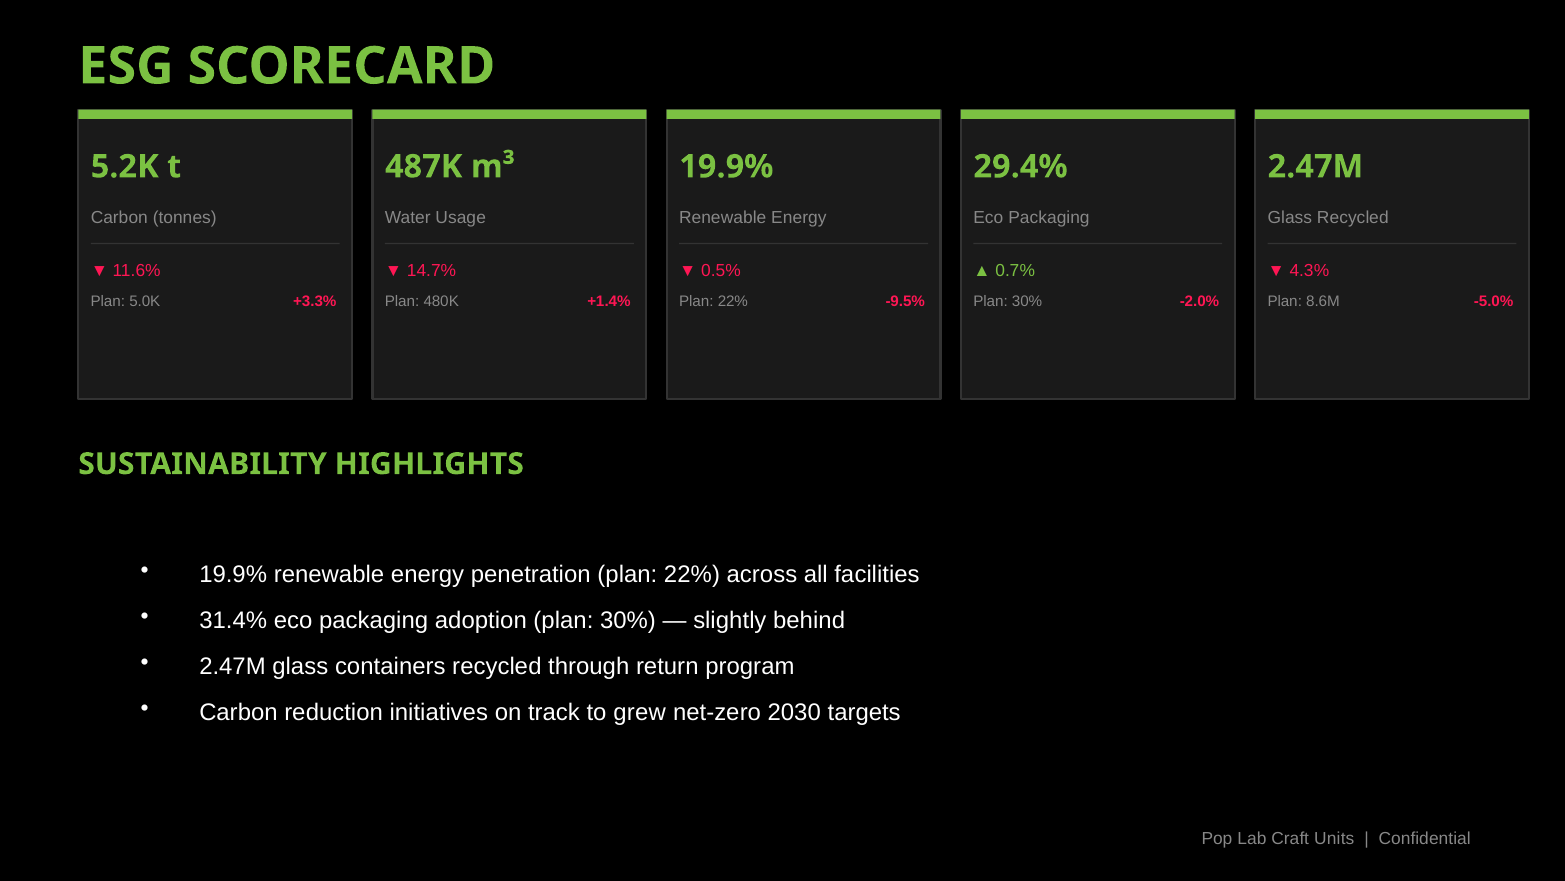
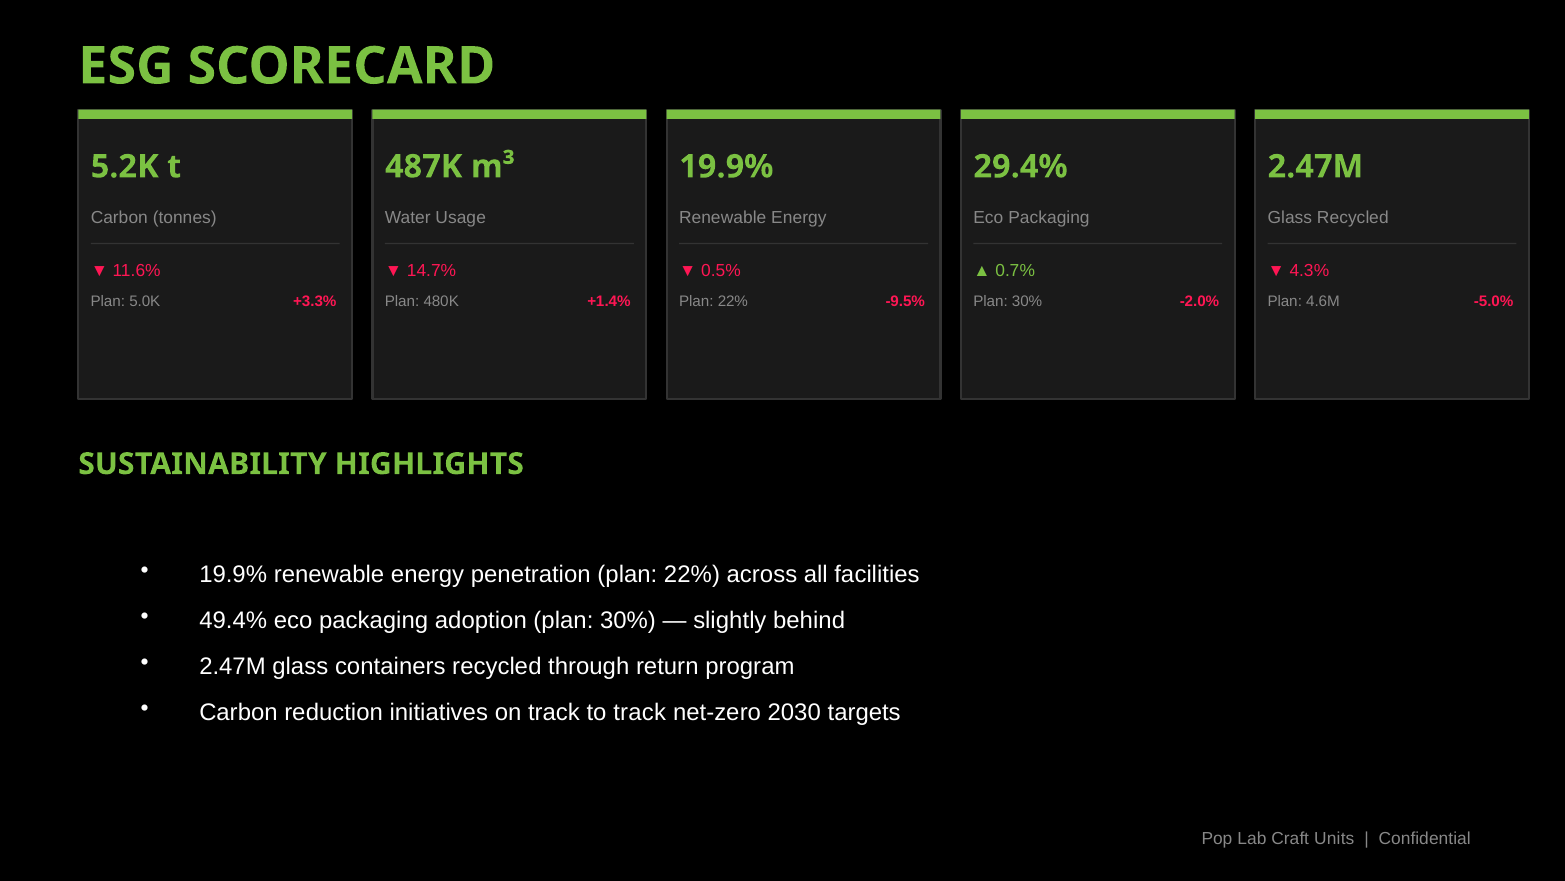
8.6M: 8.6M -> 4.6M (1323, 302)
31.4%: 31.4% -> 49.4% (233, 620)
to grew: grew -> track (640, 712)
